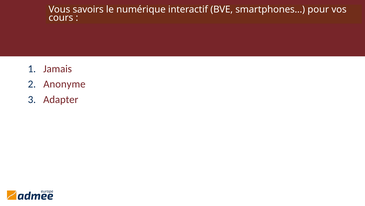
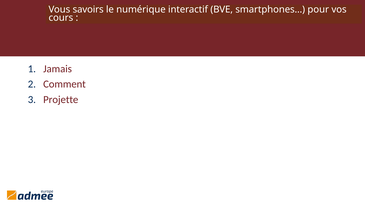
Anonyme: Anonyme -> Comment (65, 84)
Adapter: Adapter -> Projette (61, 99)
